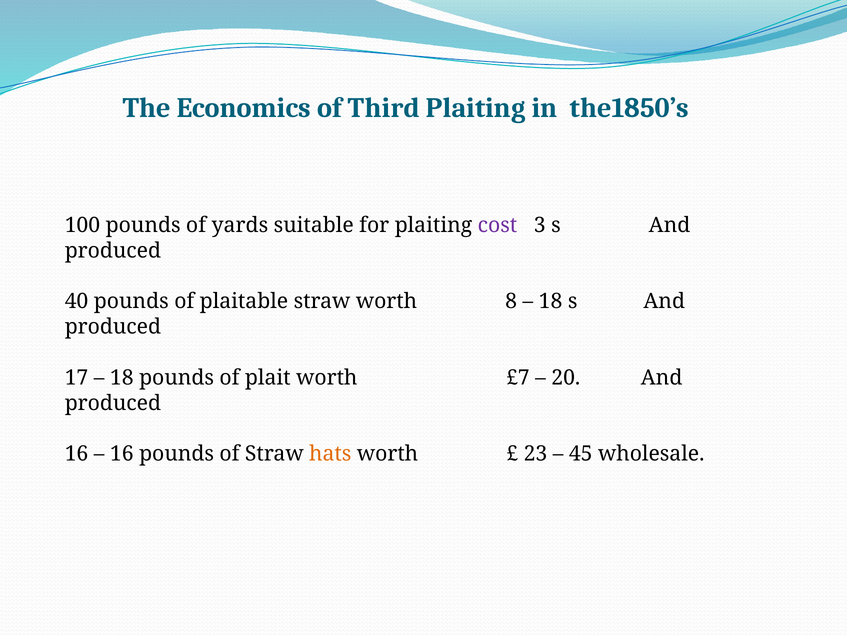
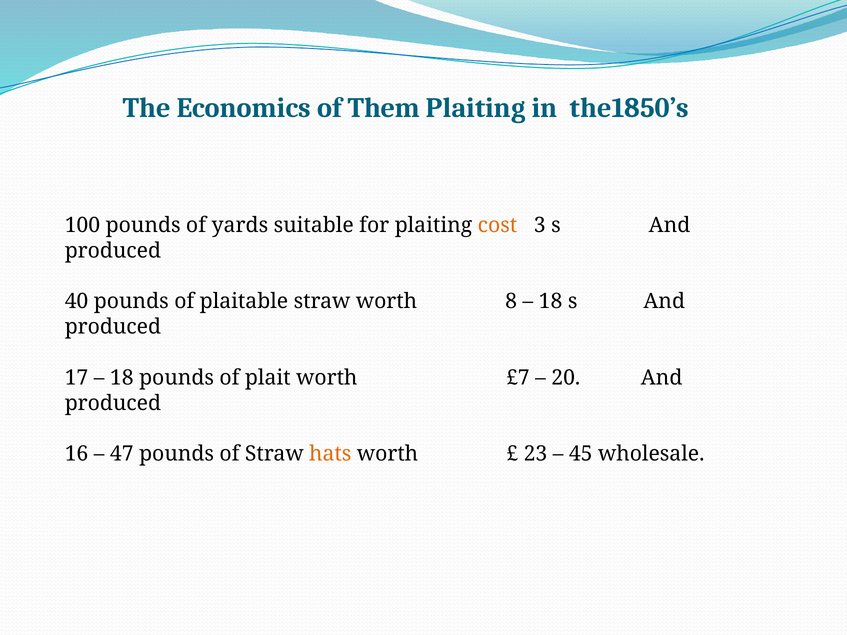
Third: Third -> Them (384, 108)
cost colour: purple -> orange (497, 225)
16: 16 -> 47 (122, 454)
